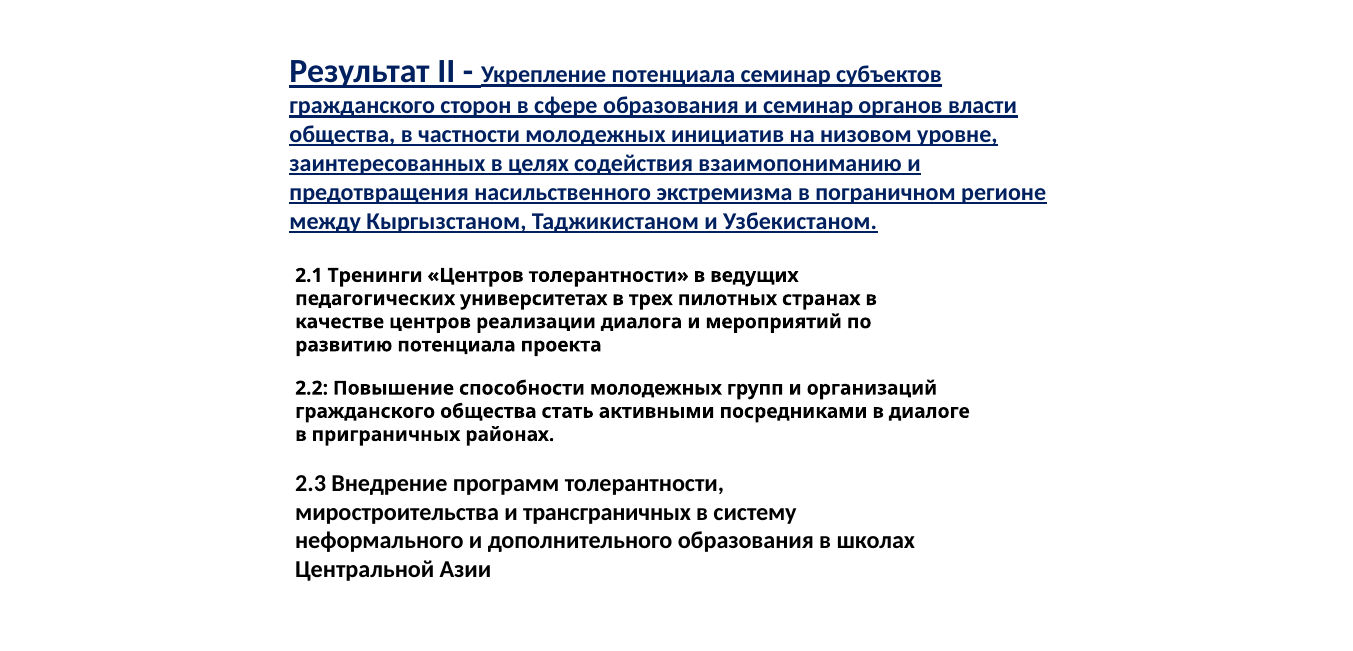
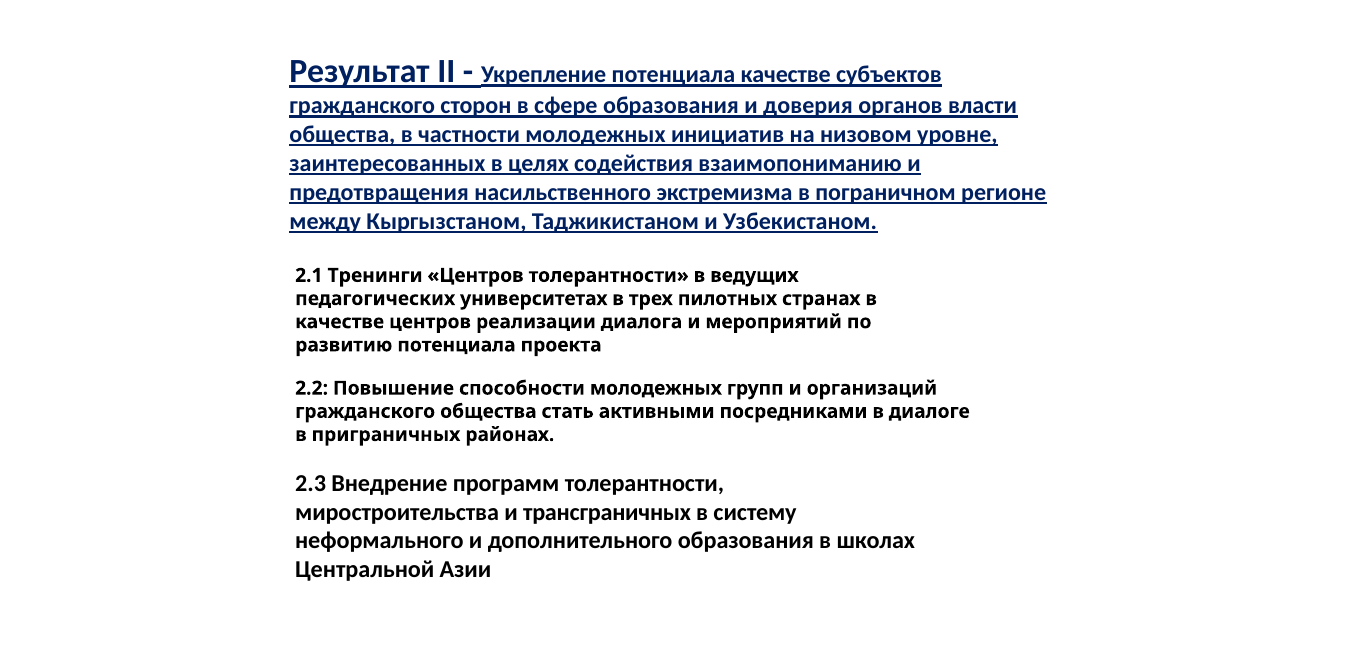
потенциала семинар: семинар -> качестве (786, 75)
и семинар: семинар -> доверия (808, 106)
